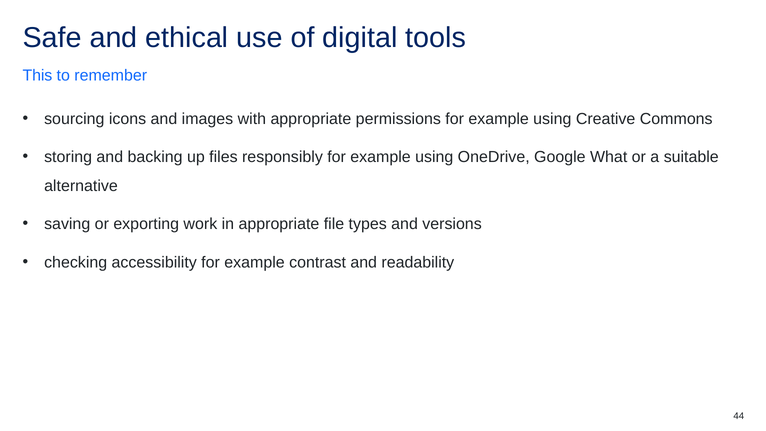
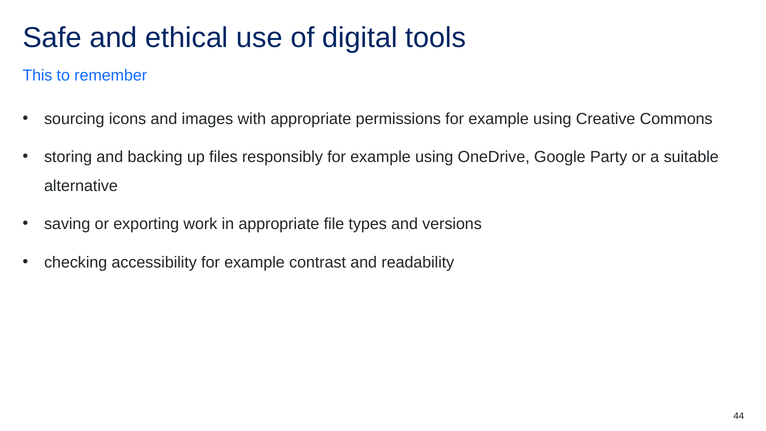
What: What -> Party (609, 157)
